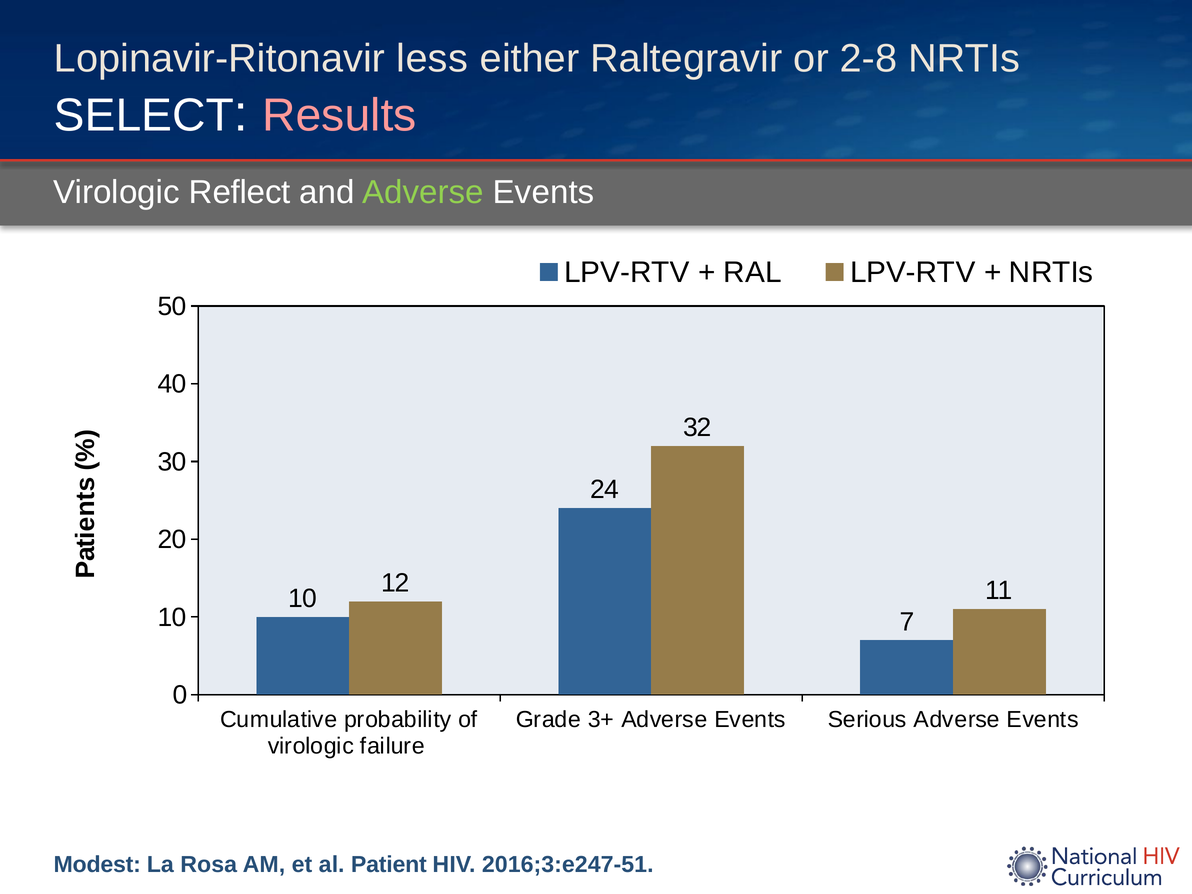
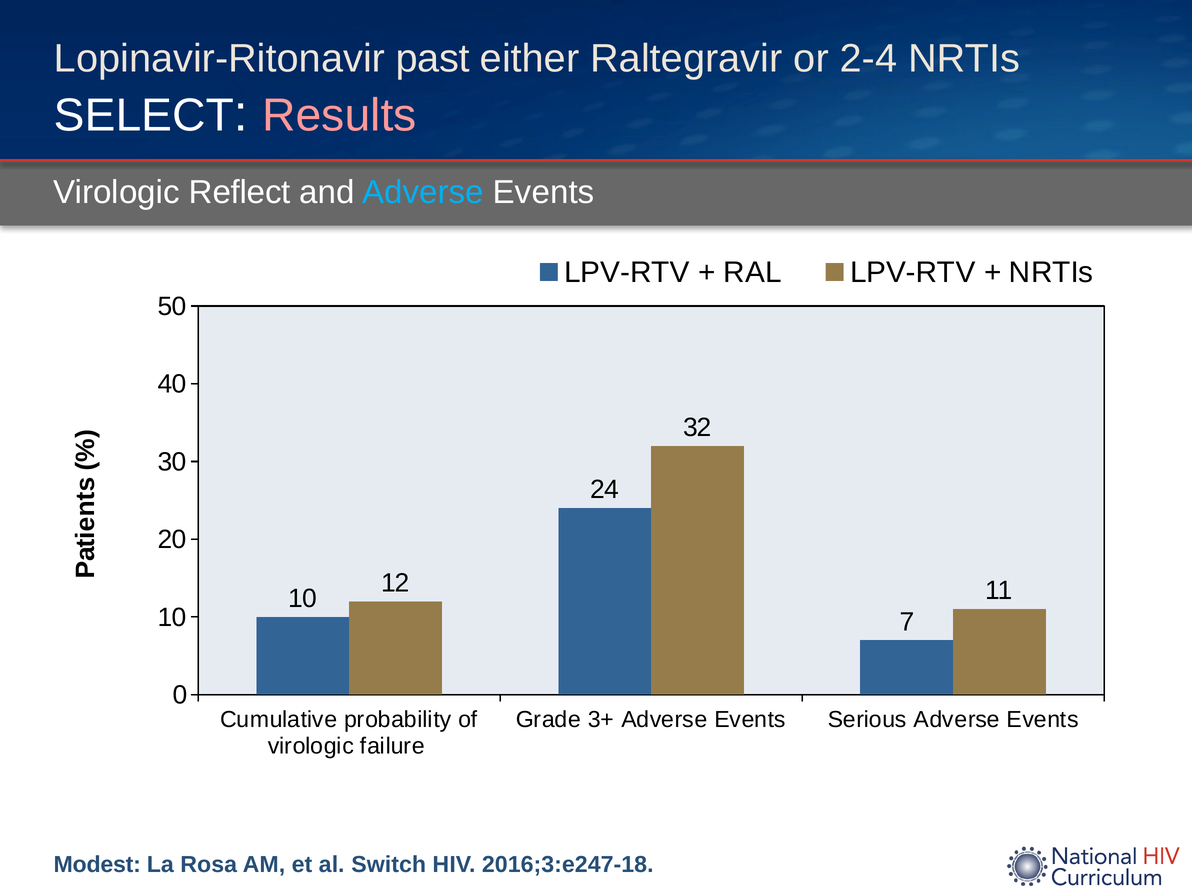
less: less -> past (433, 59)
2-8: 2-8 -> 2-4 (868, 59)
Adverse colour: light green -> light blue (423, 193)
Patient: Patient -> Switch (389, 865)
2016;3:e247-51: 2016;3:e247-51 -> 2016;3:e247-18 (568, 865)
